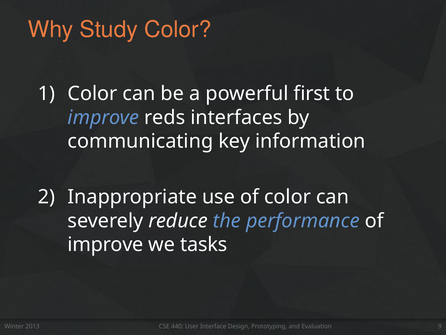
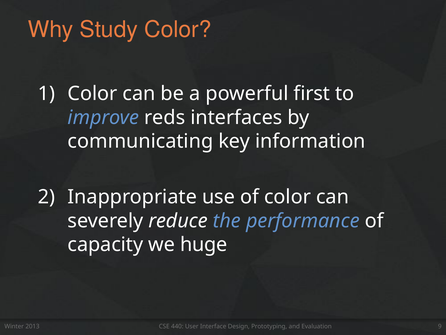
improve: improve -> capacity (105, 244)
tasks: tasks -> huge (204, 244)
